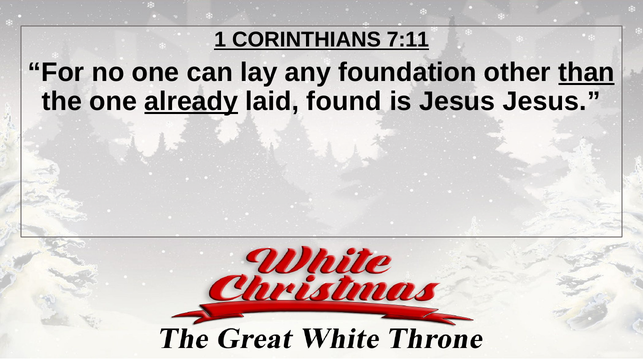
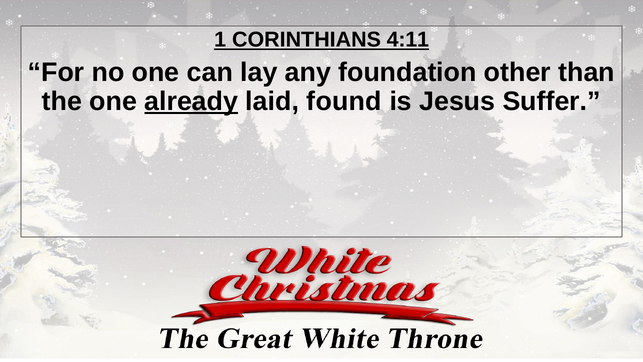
7:11: 7:11 -> 4:11 (408, 40)
than underline: present -> none (587, 72)
Jesus Jesus: Jesus -> Suffer (552, 101)
